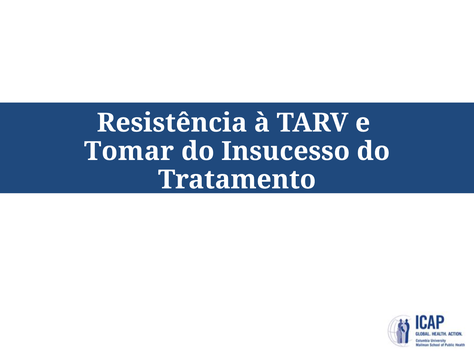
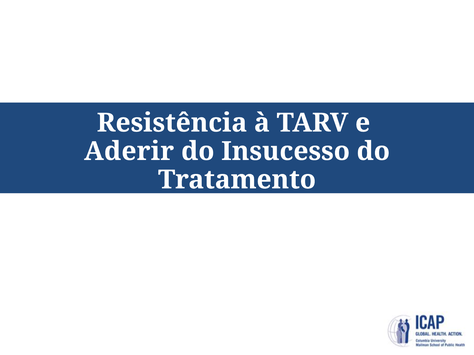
Tomar: Tomar -> Aderir (129, 152)
